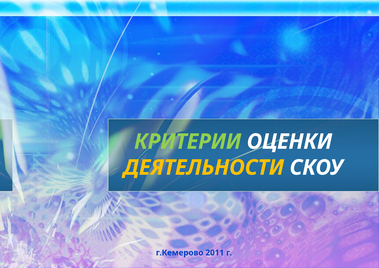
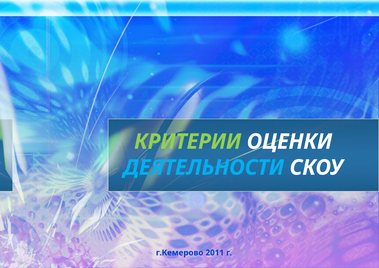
ДЕЯТЕЛЬНОСТИ colour: yellow -> light blue (204, 168)
